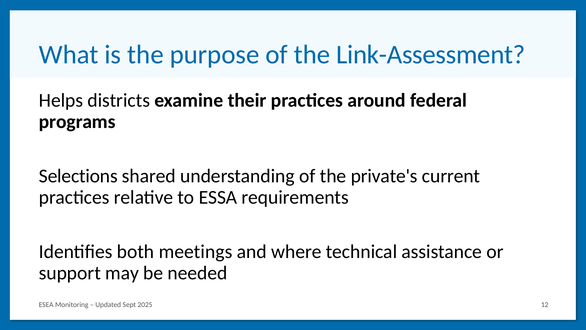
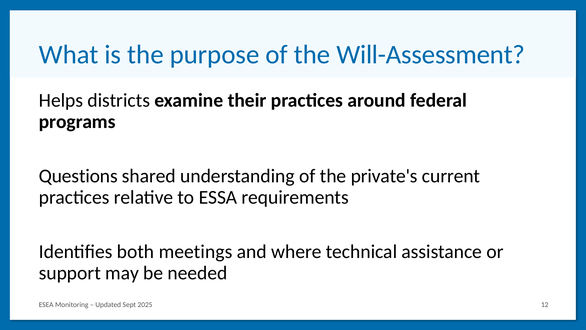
Link-Assessment: Link-Assessment -> Will-Assessment (431, 54)
Selections: Selections -> Questions (78, 176)
